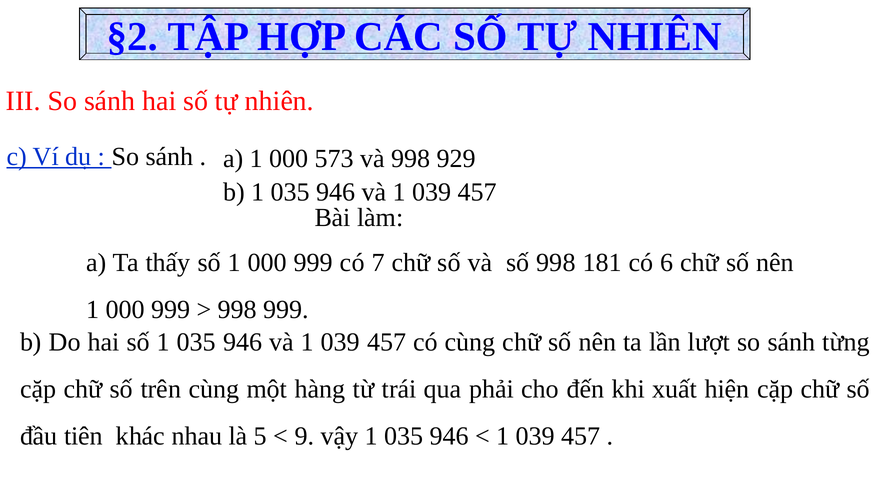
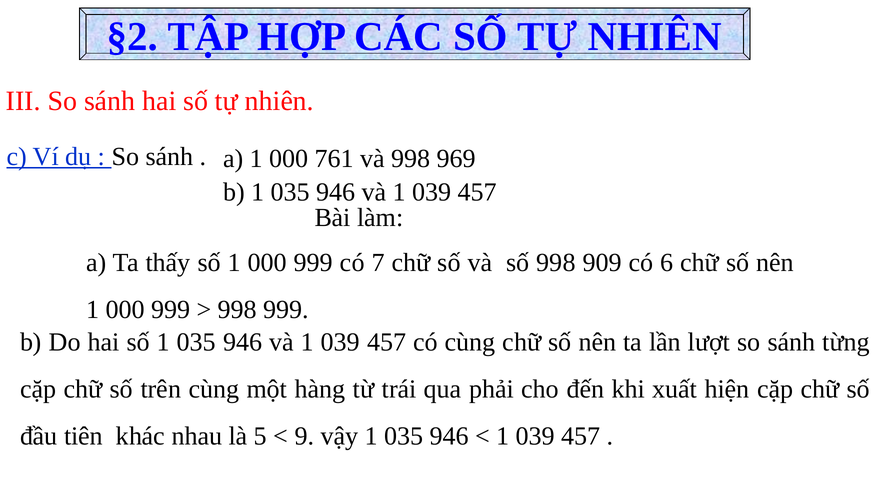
573: 573 -> 761 (334, 159)
929: 929 -> 969 (456, 159)
181: 181 -> 909 (602, 262)
